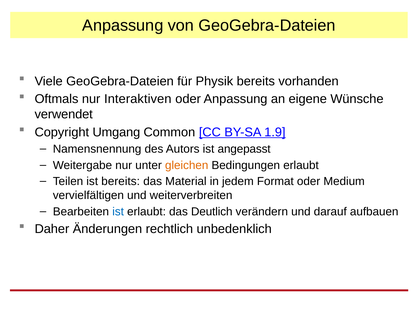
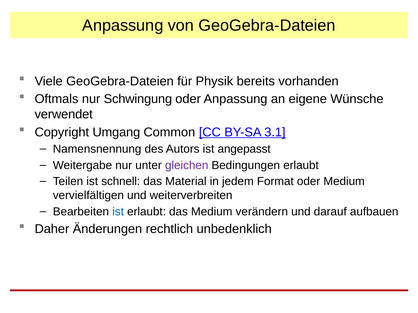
Interaktiven: Interaktiven -> Schwingung (138, 99)
1.9: 1.9 -> 3.1 (275, 132)
gleichen colour: orange -> purple (187, 165)
ist bereits: bereits -> schnell (121, 182)
das Deutlich: Deutlich -> Medium (212, 212)
